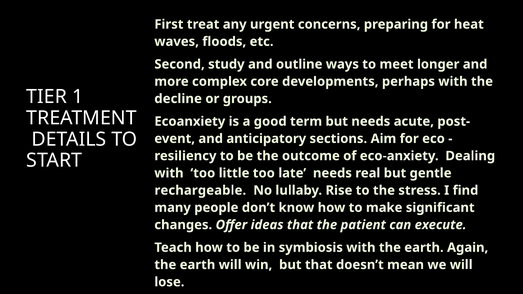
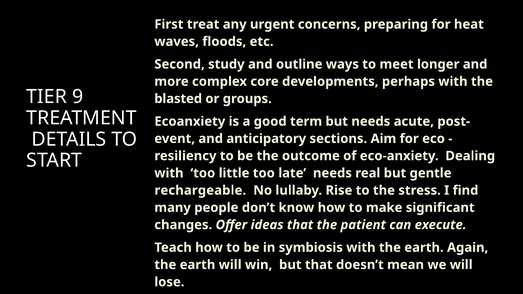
1: 1 -> 9 (78, 97)
decline: decline -> blasted (178, 99)
